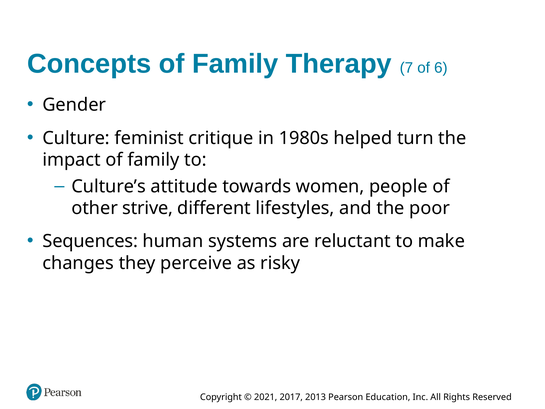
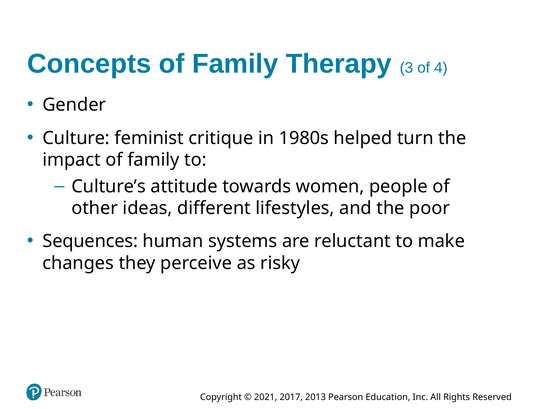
7: 7 -> 3 (406, 68)
6: 6 -> 4 (441, 68)
strive: strive -> ideas (148, 208)
